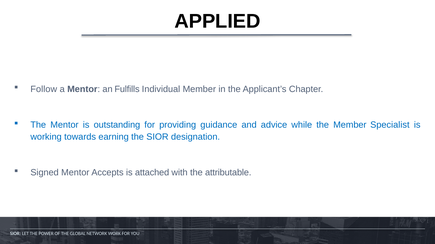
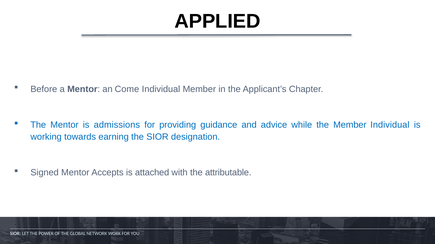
Follow: Follow -> Before (44, 89)
Fulfills: Fulfills -> Come (127, 89)
outstanding: outstanding -> admissions (117, 125)
Member Specialist: Specialist -> Individual (390, 125)
